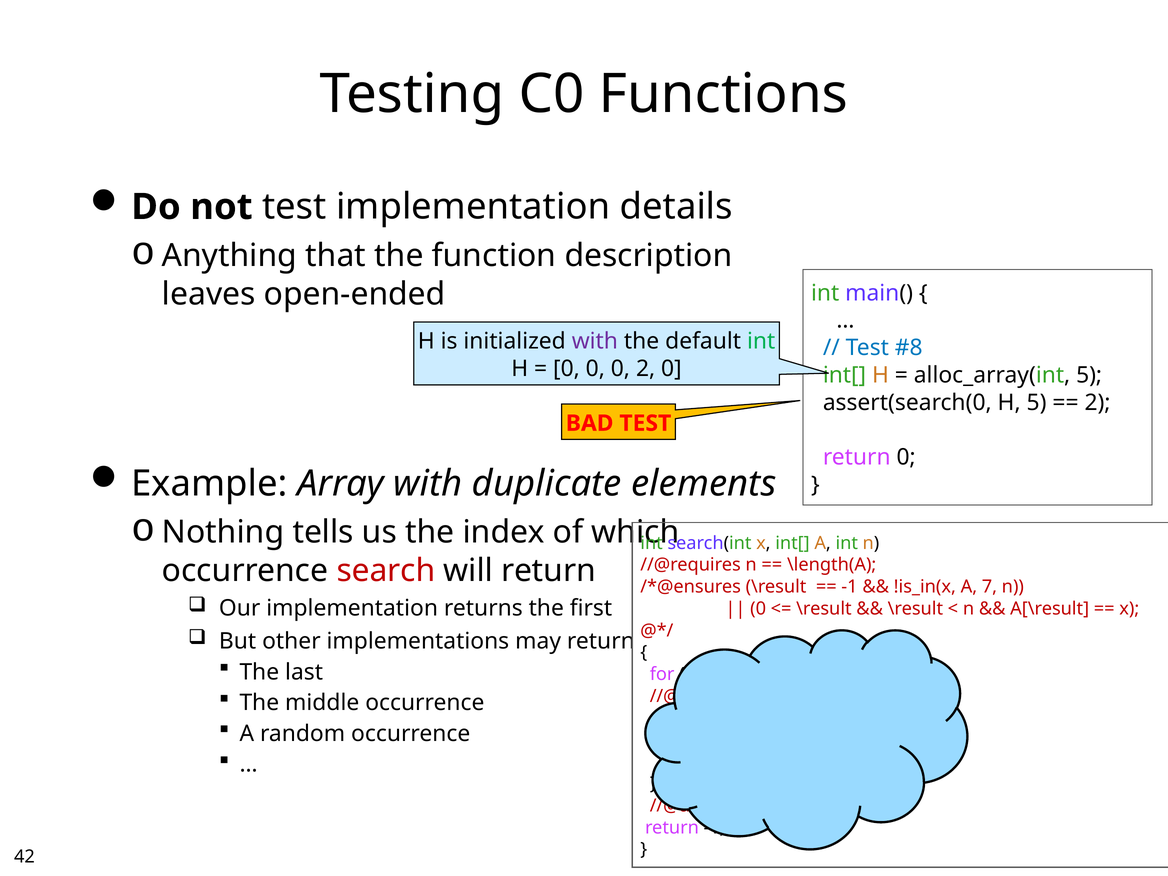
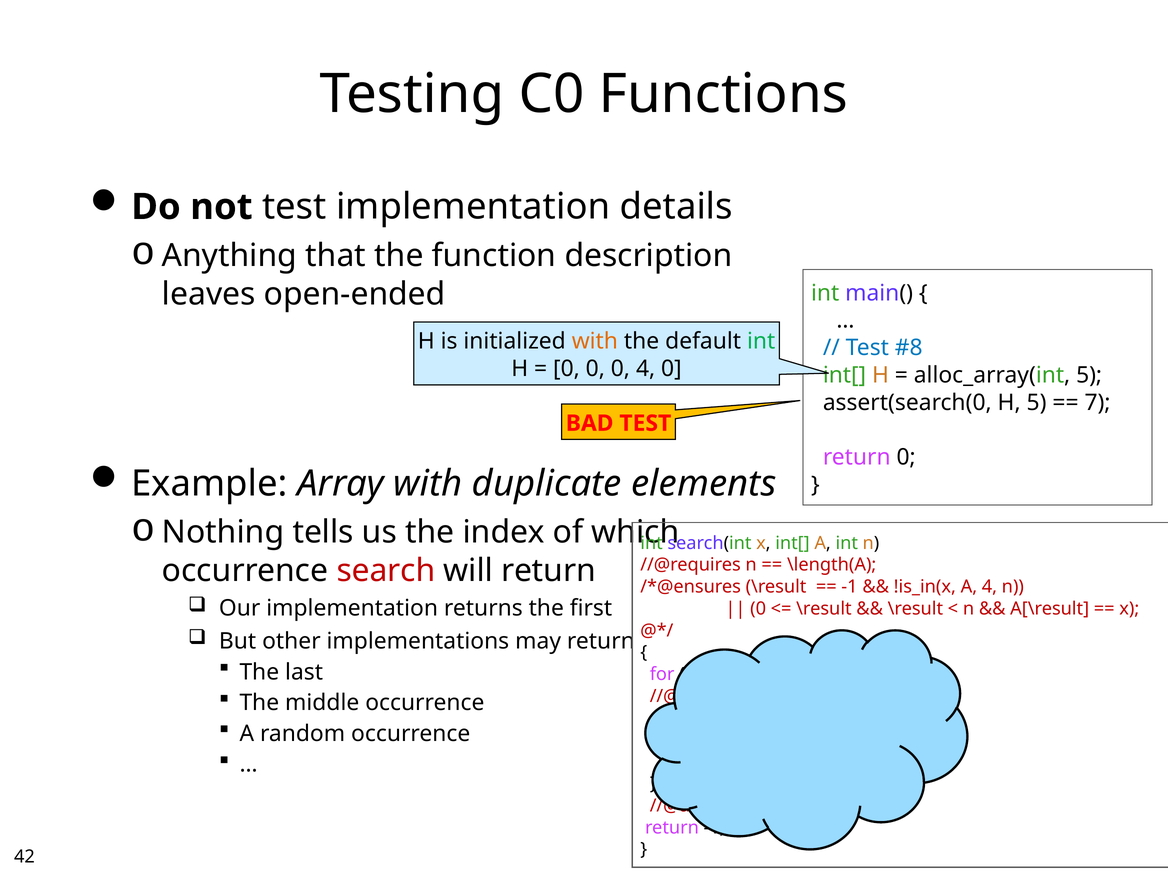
with colour: purple -> orange (595, 341)
0 2: 2 -> 4 (646, 369)
2: 2 -> 7 (1098, 403)
A 7: 7 -> 4 (989, 587)
